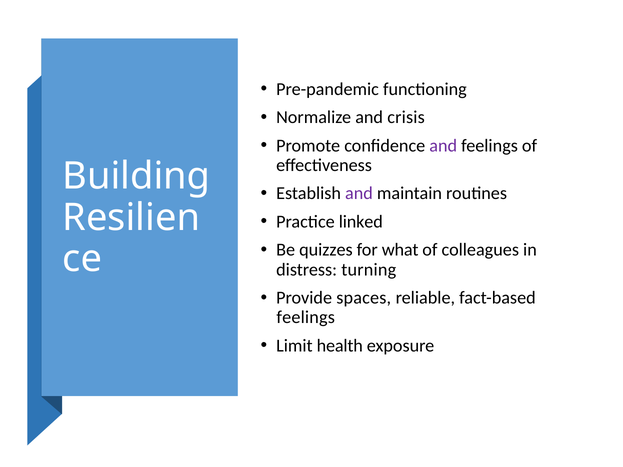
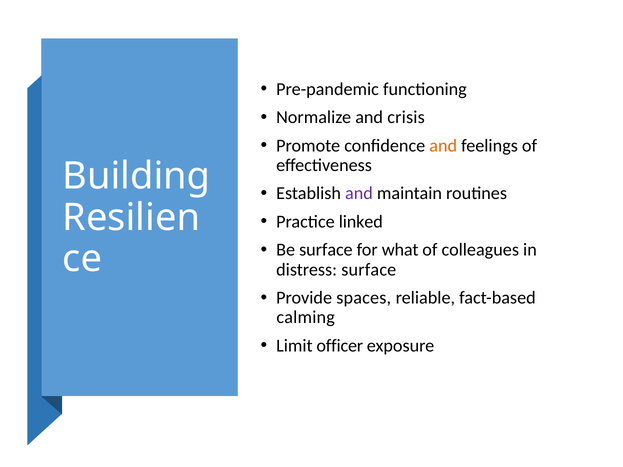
and colour: purple -> orange (443, 146)
Be quizzes: quizzes -> surface (326, 250)
distress turning: turning -> surface (369, 270)
feelings: feelings -> calming (306, 318)
health: health -> officer (340, 346)
